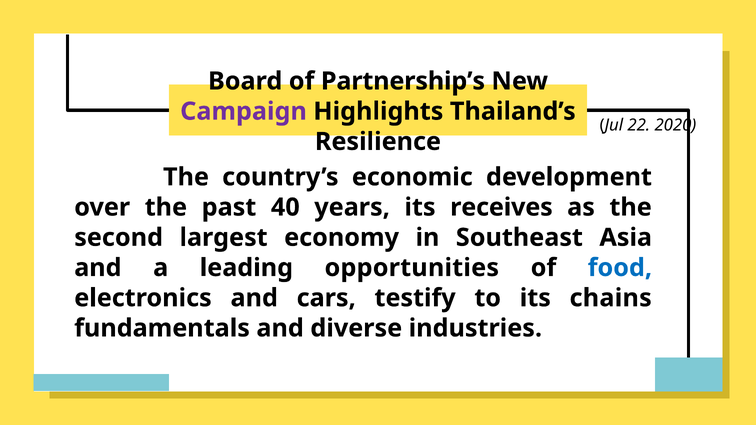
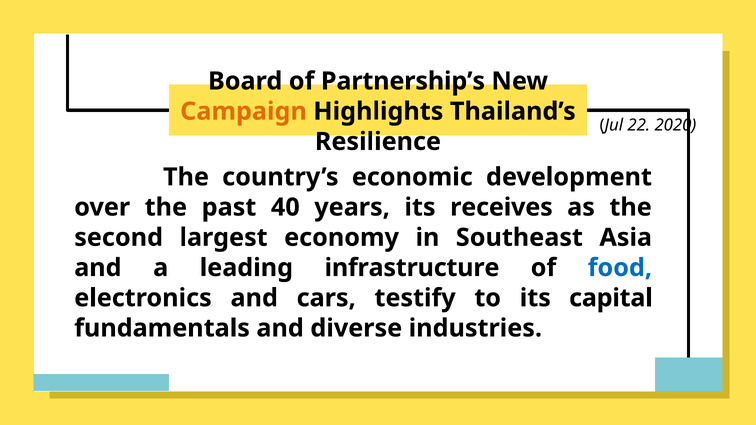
Campaign colour: purple -> orange (243, 111)
opportunities: opportunities -> infrastructure (412, 268)
chains: chains -> capital (611, 298)
